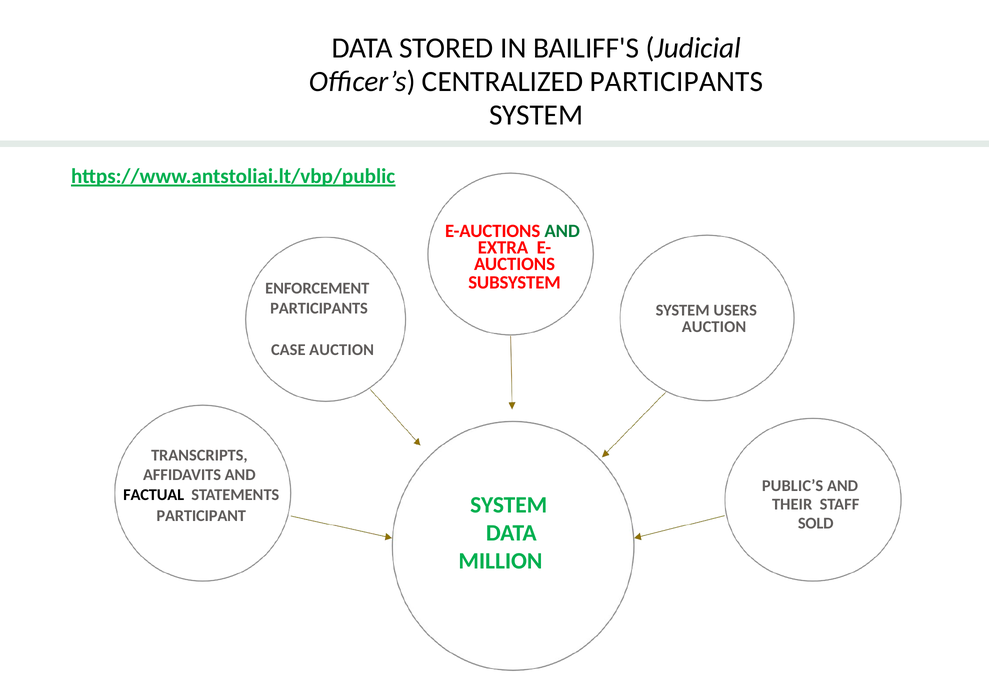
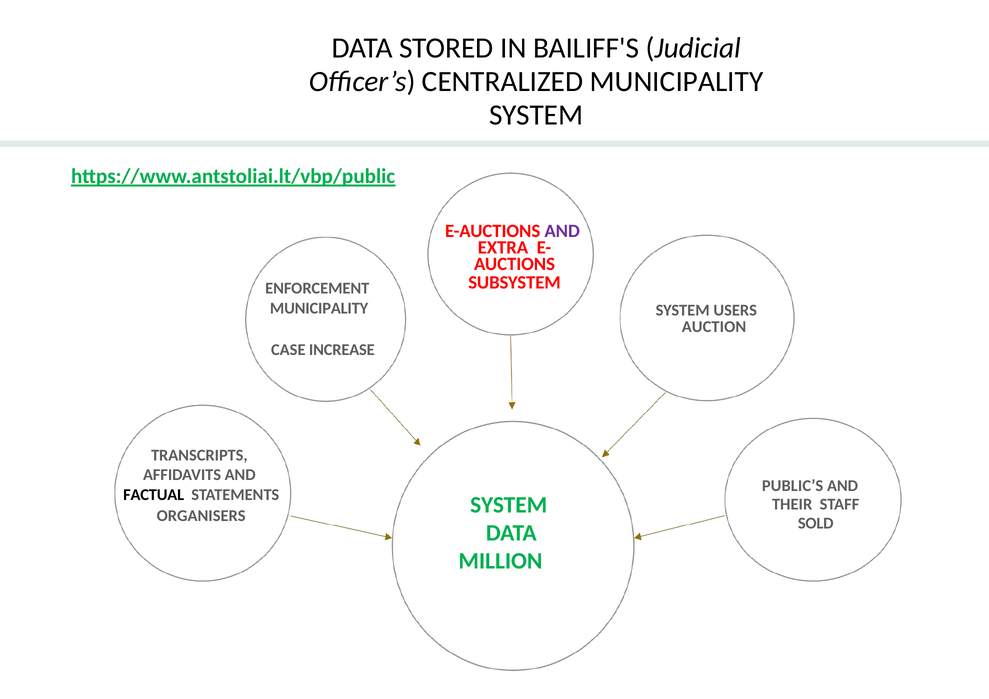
CENTRALIZED PARTICIPANTS: PARTICIPANTS -> MUNICIPALITY (677, 81)
AND colour: green -> purple (562, 231)
PARTICIPANTS: PARTICIPANTS -> MUNICIPALITY (319, 308)
CASE AUCTION: AUCTION -> INCREASE (342, 350)
PARTICIPANT: PARTICIPANT -> ORGANISERS (201, 516)
